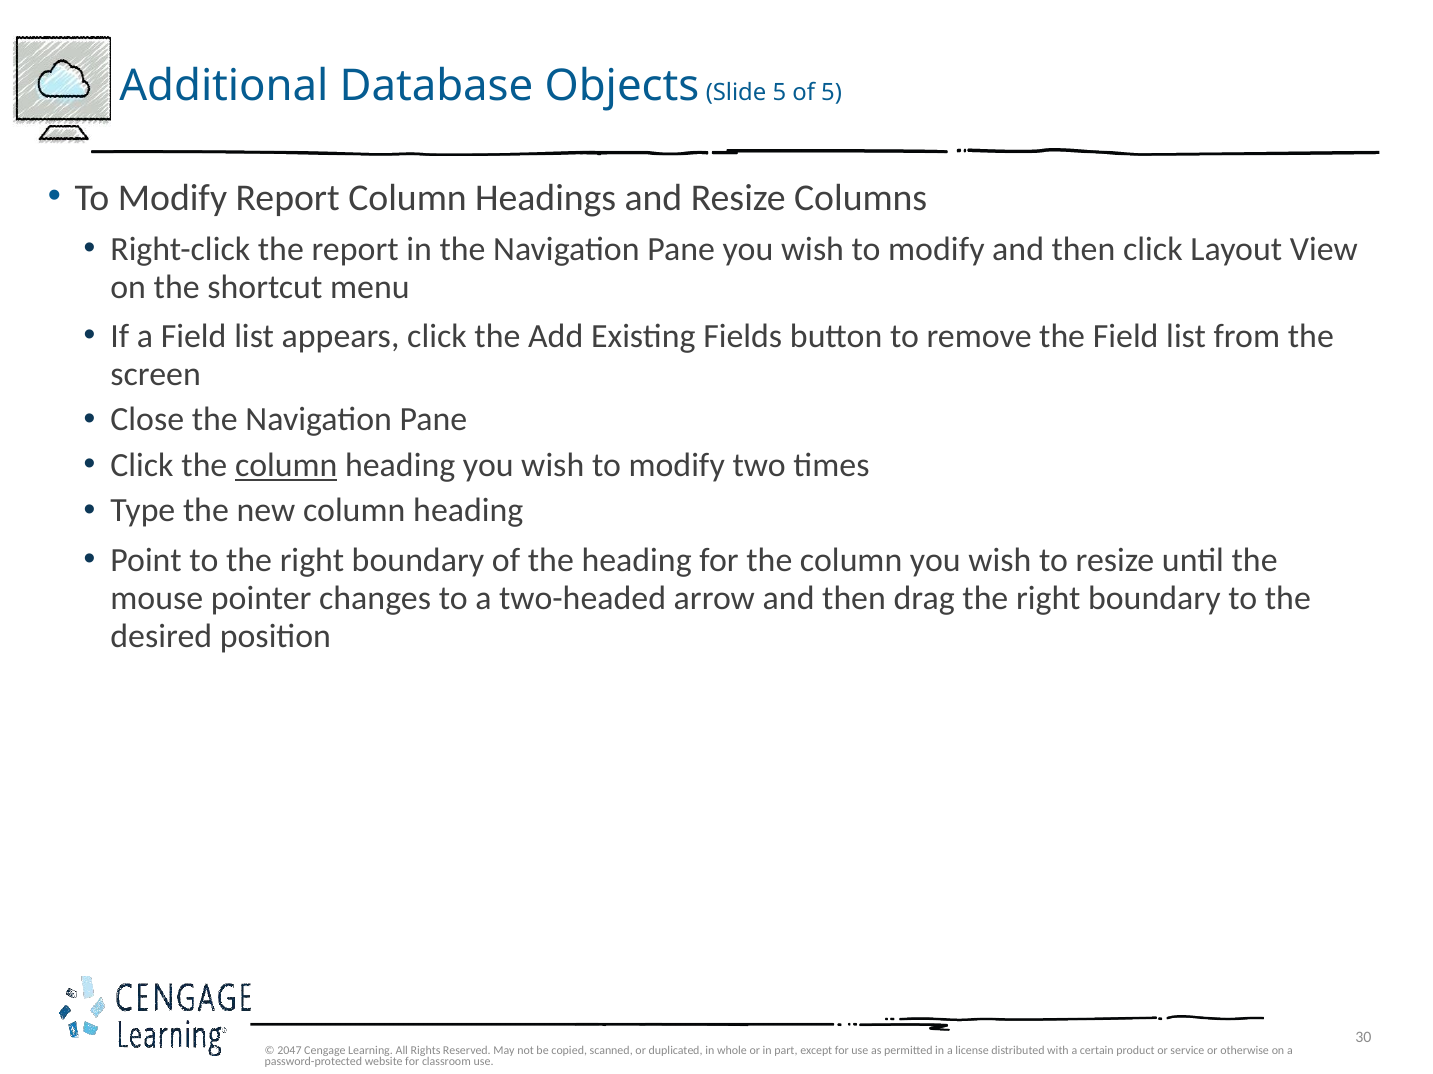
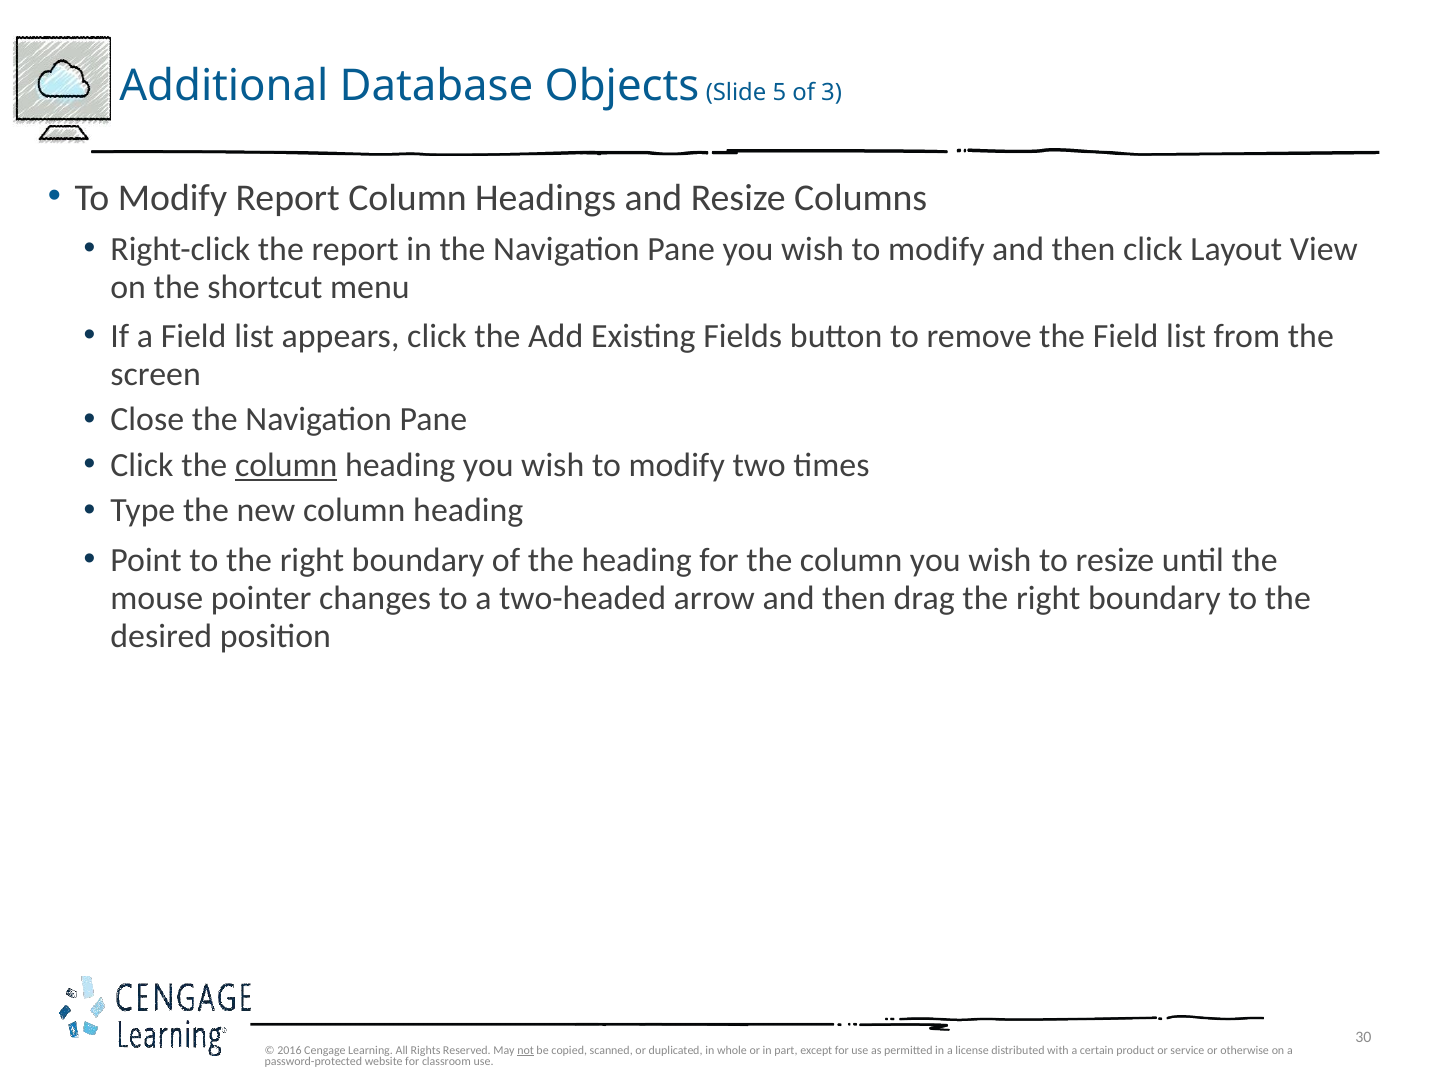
of 5: 5 -> 3 (832, 92)
2047: 2047 -> 2016 (289, 1051)
not underline: none -> present (526, 1051)
